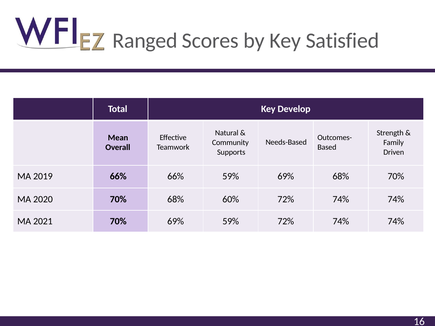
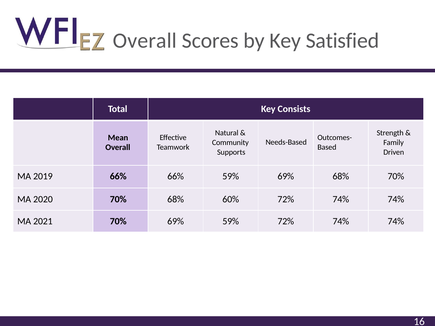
Ranged: Ranged -> Overall (145, 41)
Develop: Develop -> Consists (294, 109)
